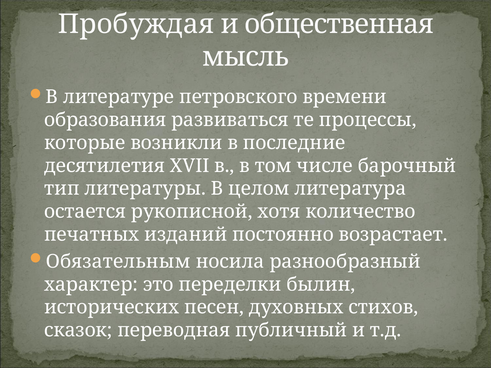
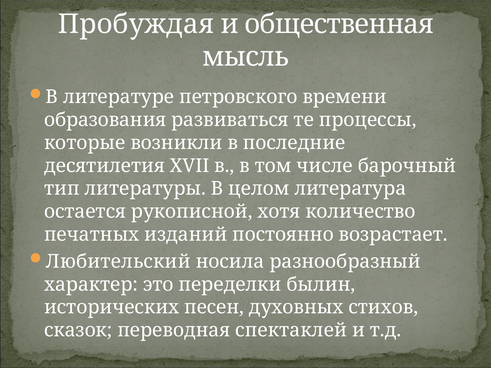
Обязательным: Обязательным -> Любительский (118, 262)
публичный: публичный -> спектаклей (291, 330)
